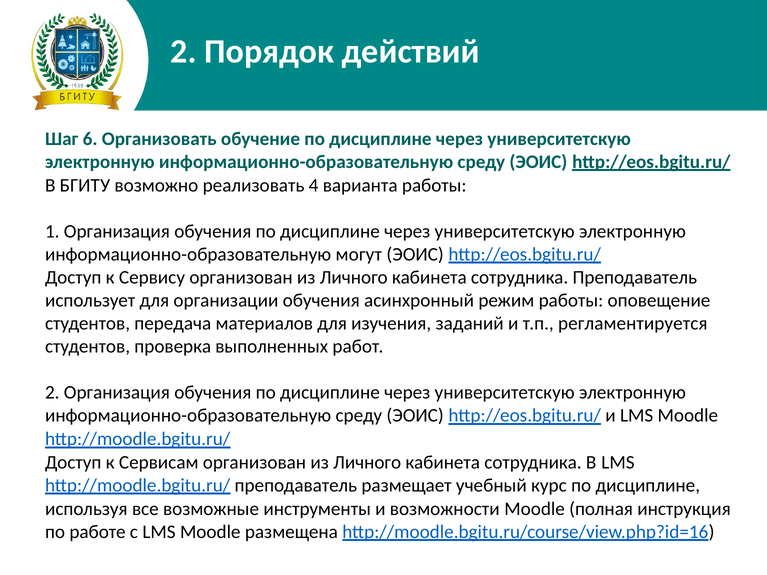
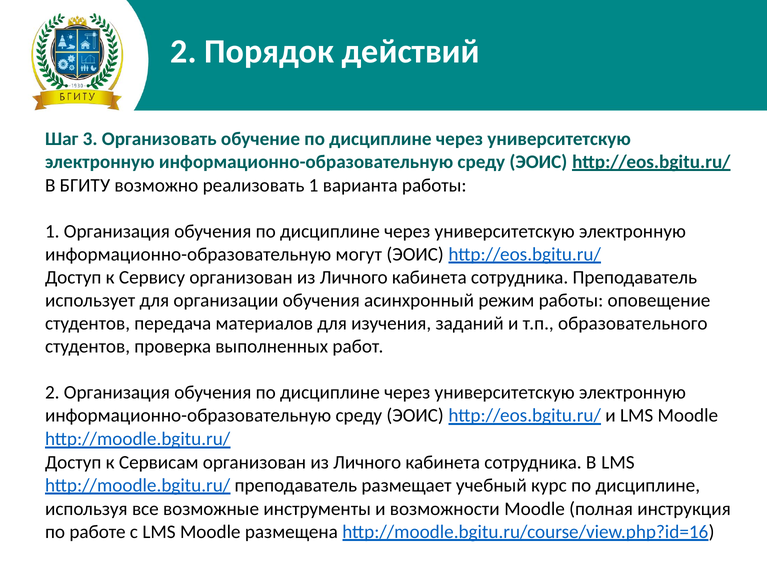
6: 6 -> 3 (90, 139)
реализовать 4: 4 -> 1 (314, 185)
регламентируется: регламентируется -> образовательного (633, 324)
